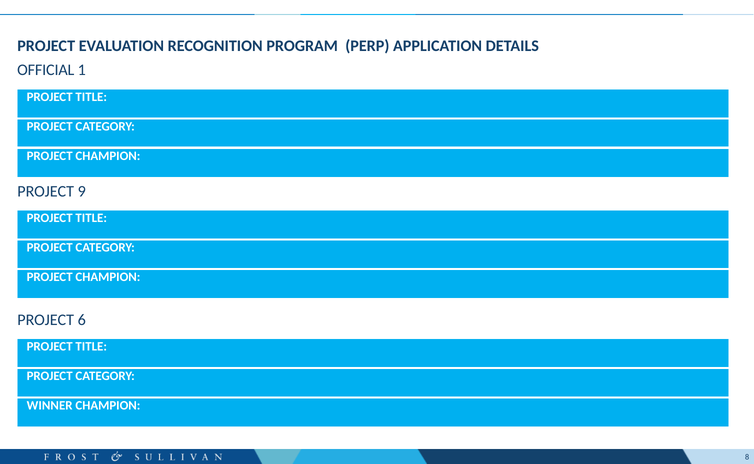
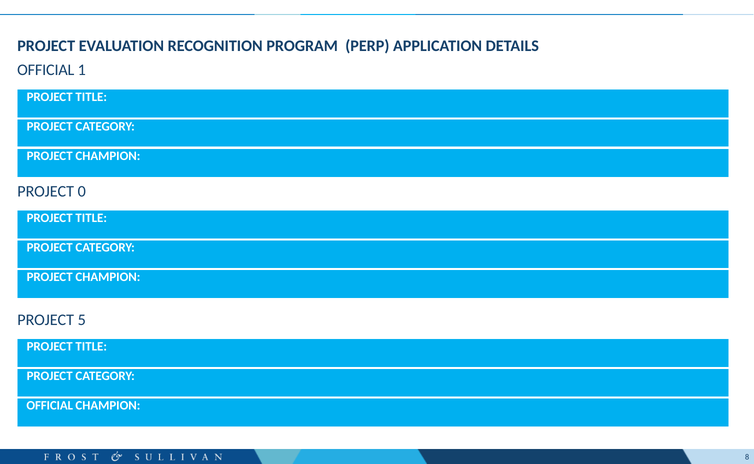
9: 9 -> 0 (82, 191)
6: 6 -> 5 (82, 320)
WINNER: WINNER -> OFFICIAL (50, 405)
